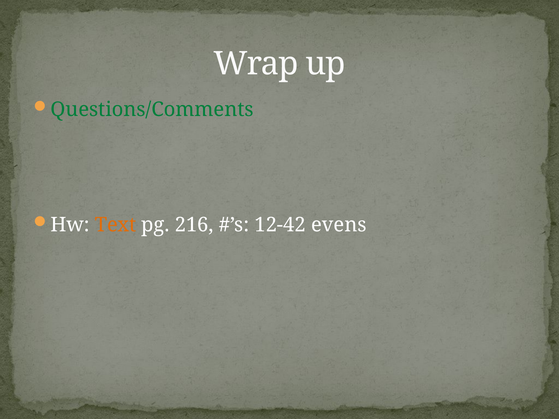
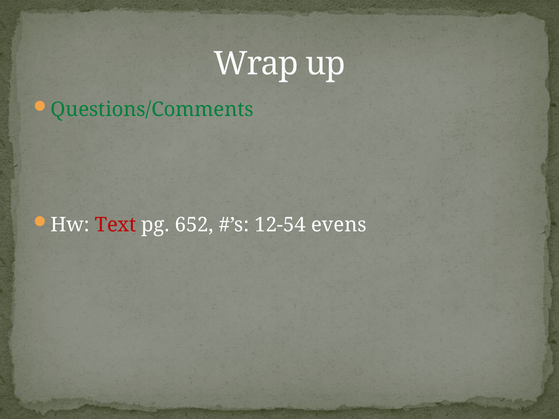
Text colour: orange -> red (116, 225)
216: 216 -> 652 (194, 225)
12-42: 12-42 -> 12-54 (280, 225)
